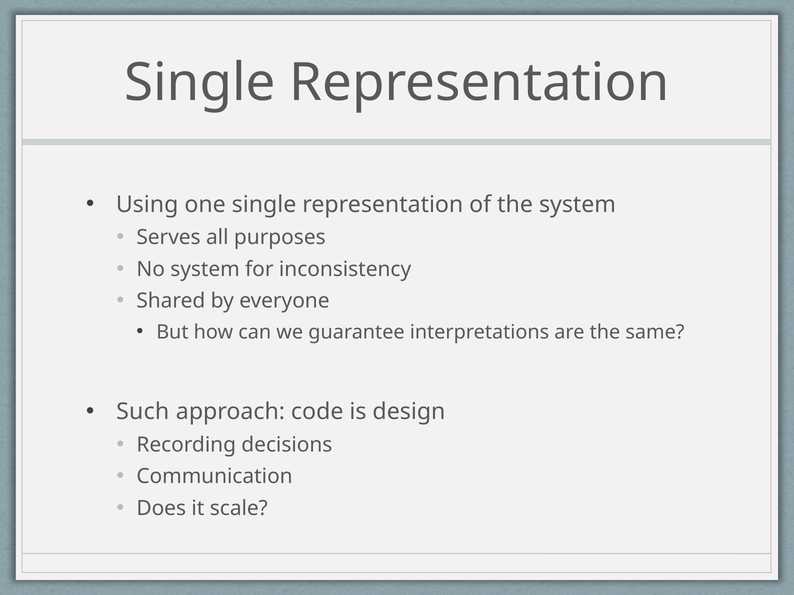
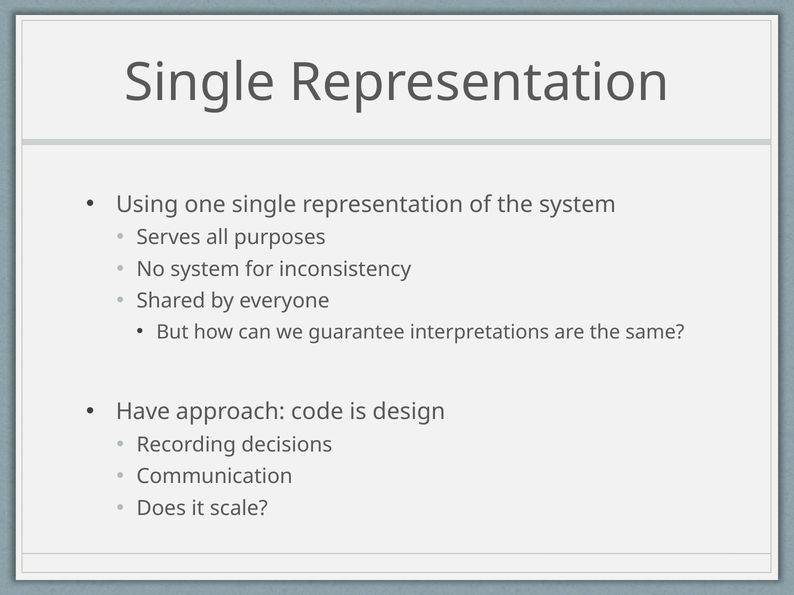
Such: Such -> Have (143, 412)
